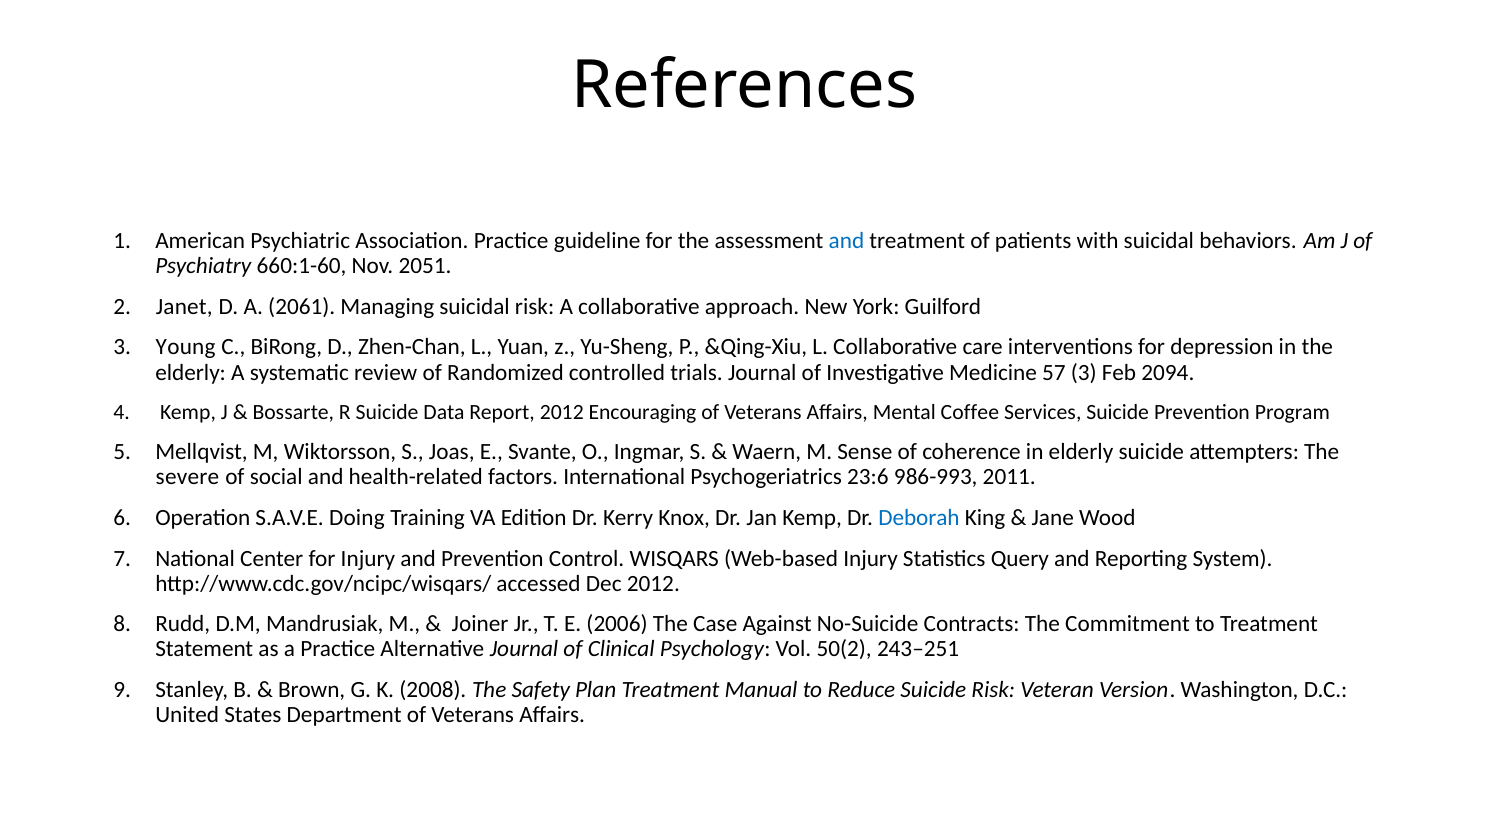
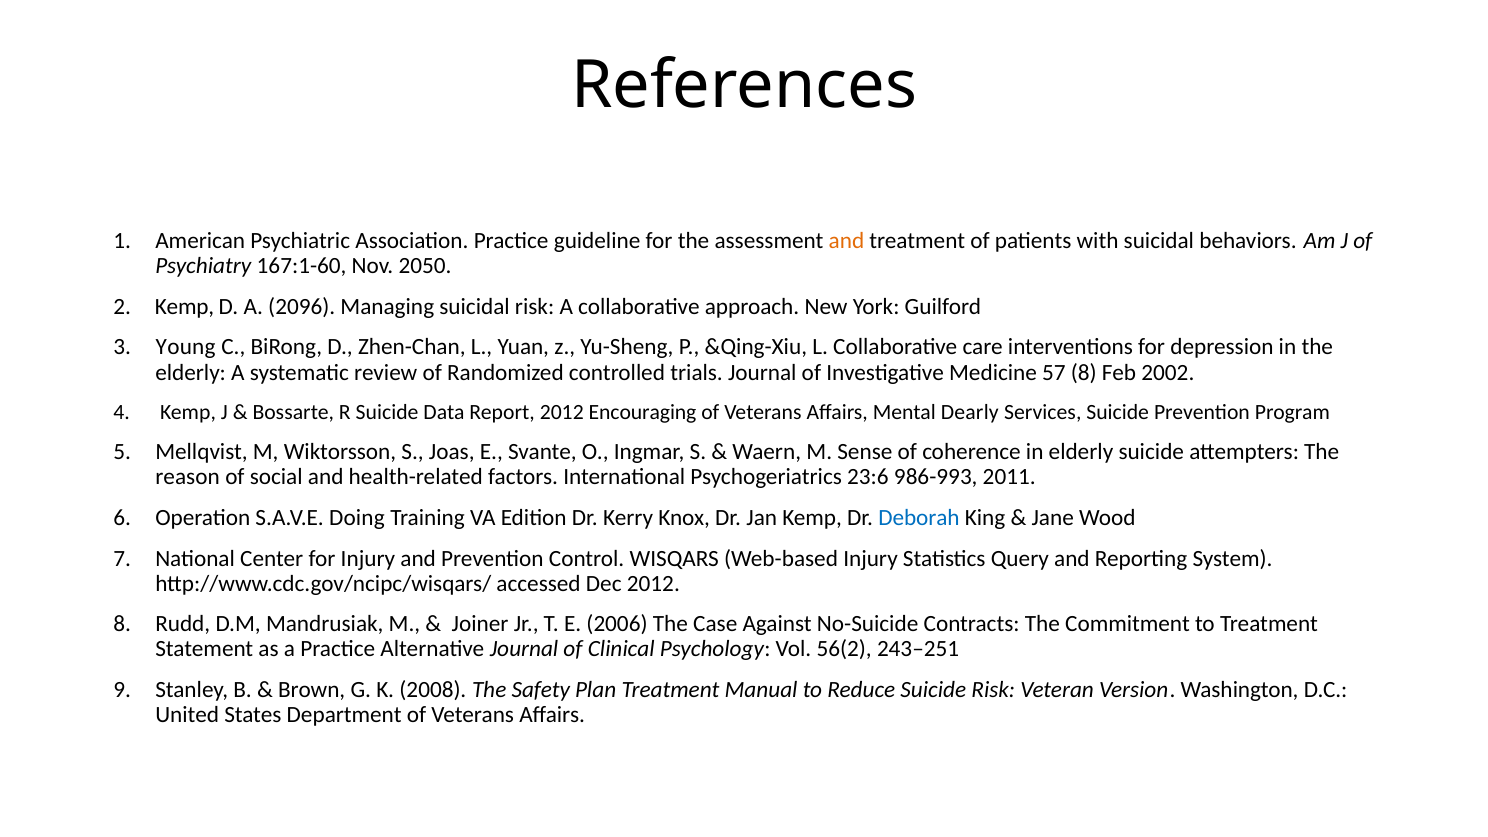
and colour: blue -> orange (846, 241)
660:1-60: 660:1-60 -> 167:1-60 (302, 266)
2051: 2051 -> 2050 (425, 266)
2 Janet: Janet -> Kemp (185, 307)
2061: 2061 -> 2096 (302, 307)
57 3: 3 -> 8 (1084, 372)
2094: 2094 -> 2002 (1168, 372)
Coffee: Coffee -> Dearly (970, 412)
severe: severe -> reason (188, 477)
50(2: 50(2 -> 56(2 (844, 649)
